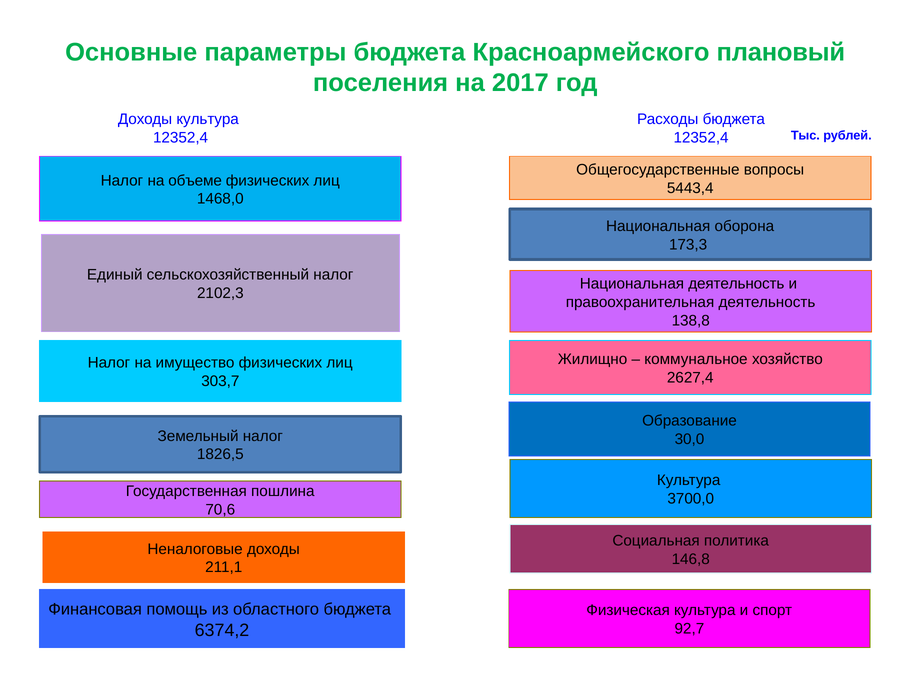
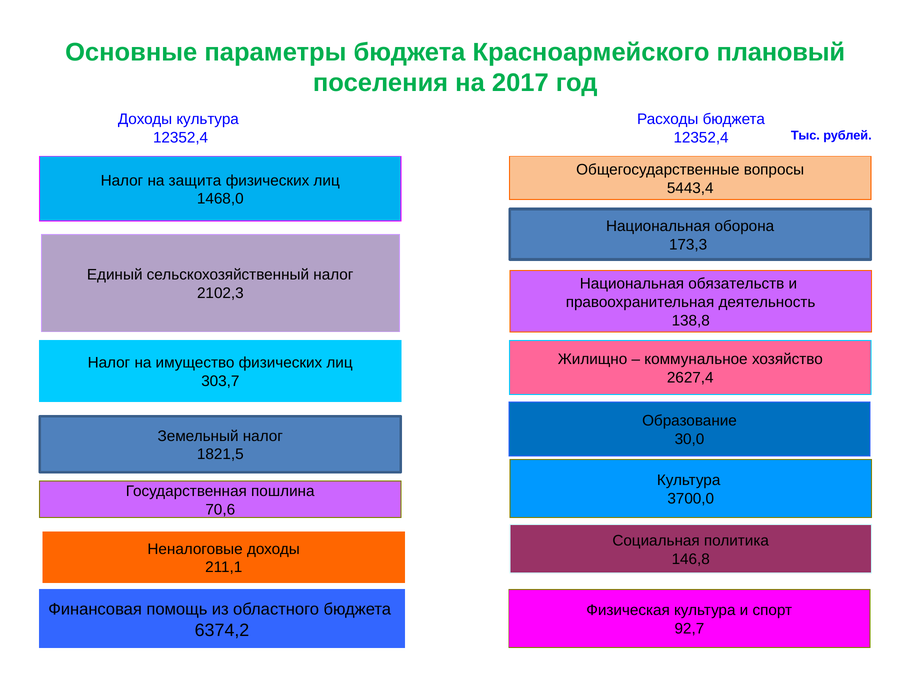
объеме: объеме -> защита (195, 181)
Национальная деятельность: деятельность -> обязательств (736, 284)
1826,5: 1826,5 -> 1821,5 (220, 455)
